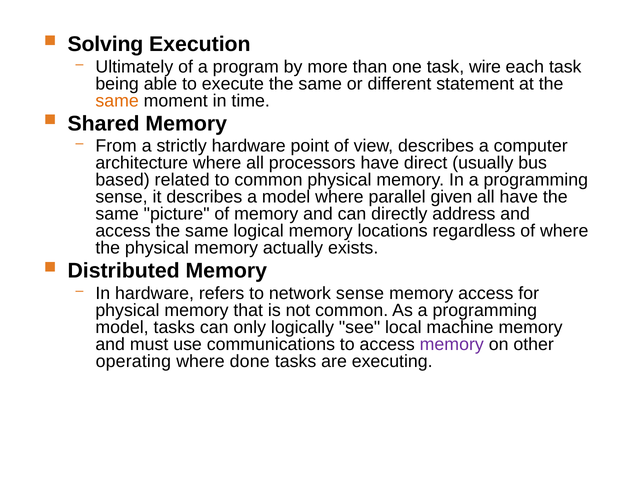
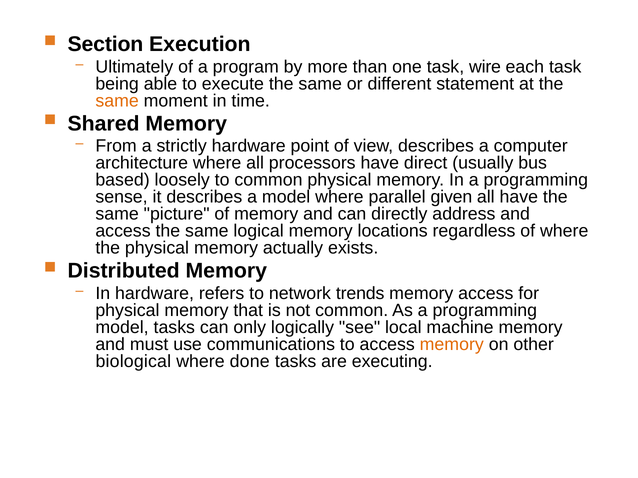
Solving: Solving -> Section (105, 44)
related: related -> loosely (182, 180)
network sense: sense -> trends (360, 294)
memory colour: purple -> orange (452, 345)
operating: operating -> biological (133, 362)
